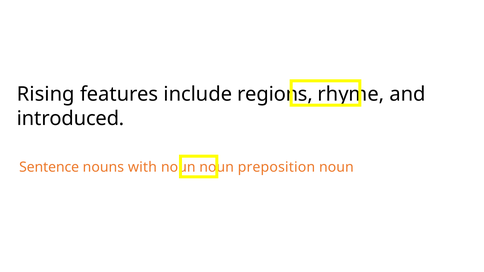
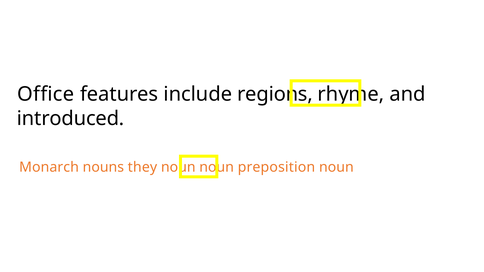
Rising: Rising -> Office (46, 94)
Sentence: Sentence -> Monarch (49, 167)
with: with -> they (142, 167)
